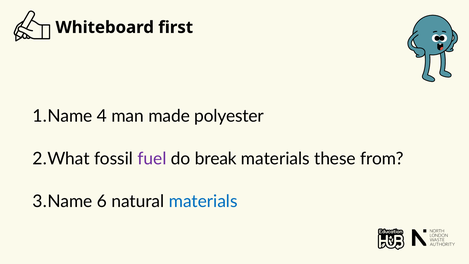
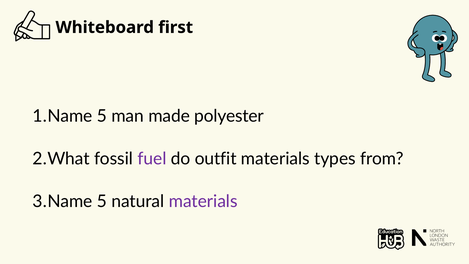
4: 4 -> 5 (102, 116)
break: break -> outfit (216, 159)
these: these -> types (335, 159)
6: 6 -> 5 (102, 201)
materials colour: blue -> purple (203, 201)
